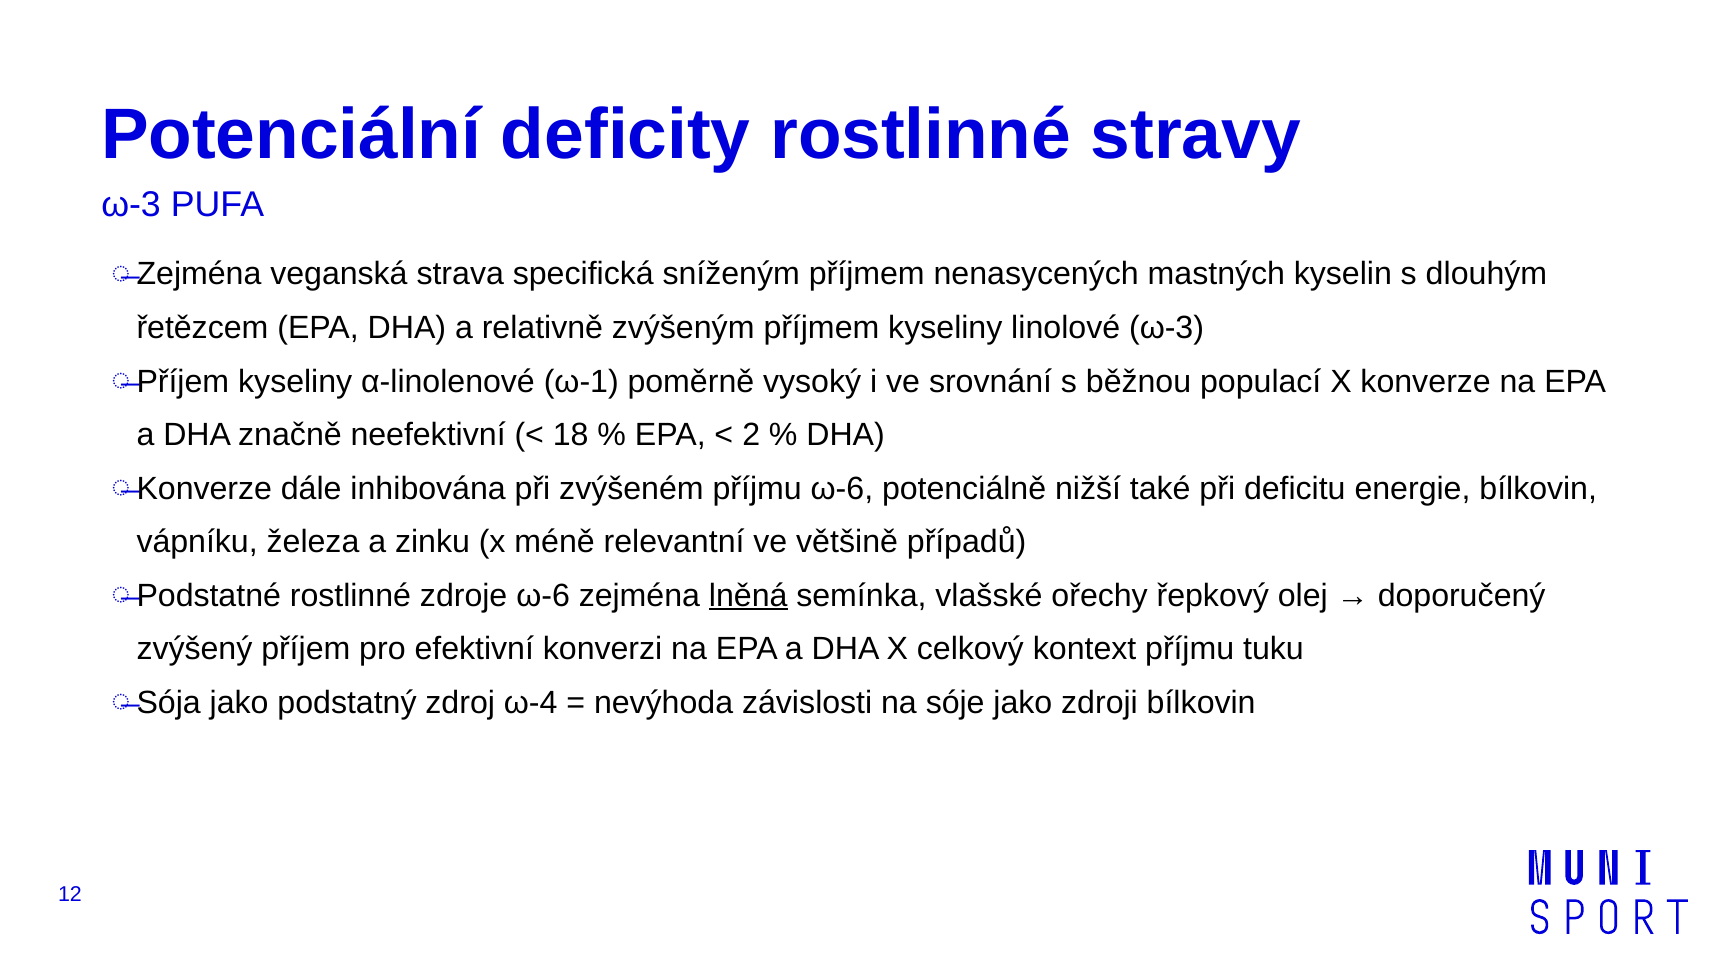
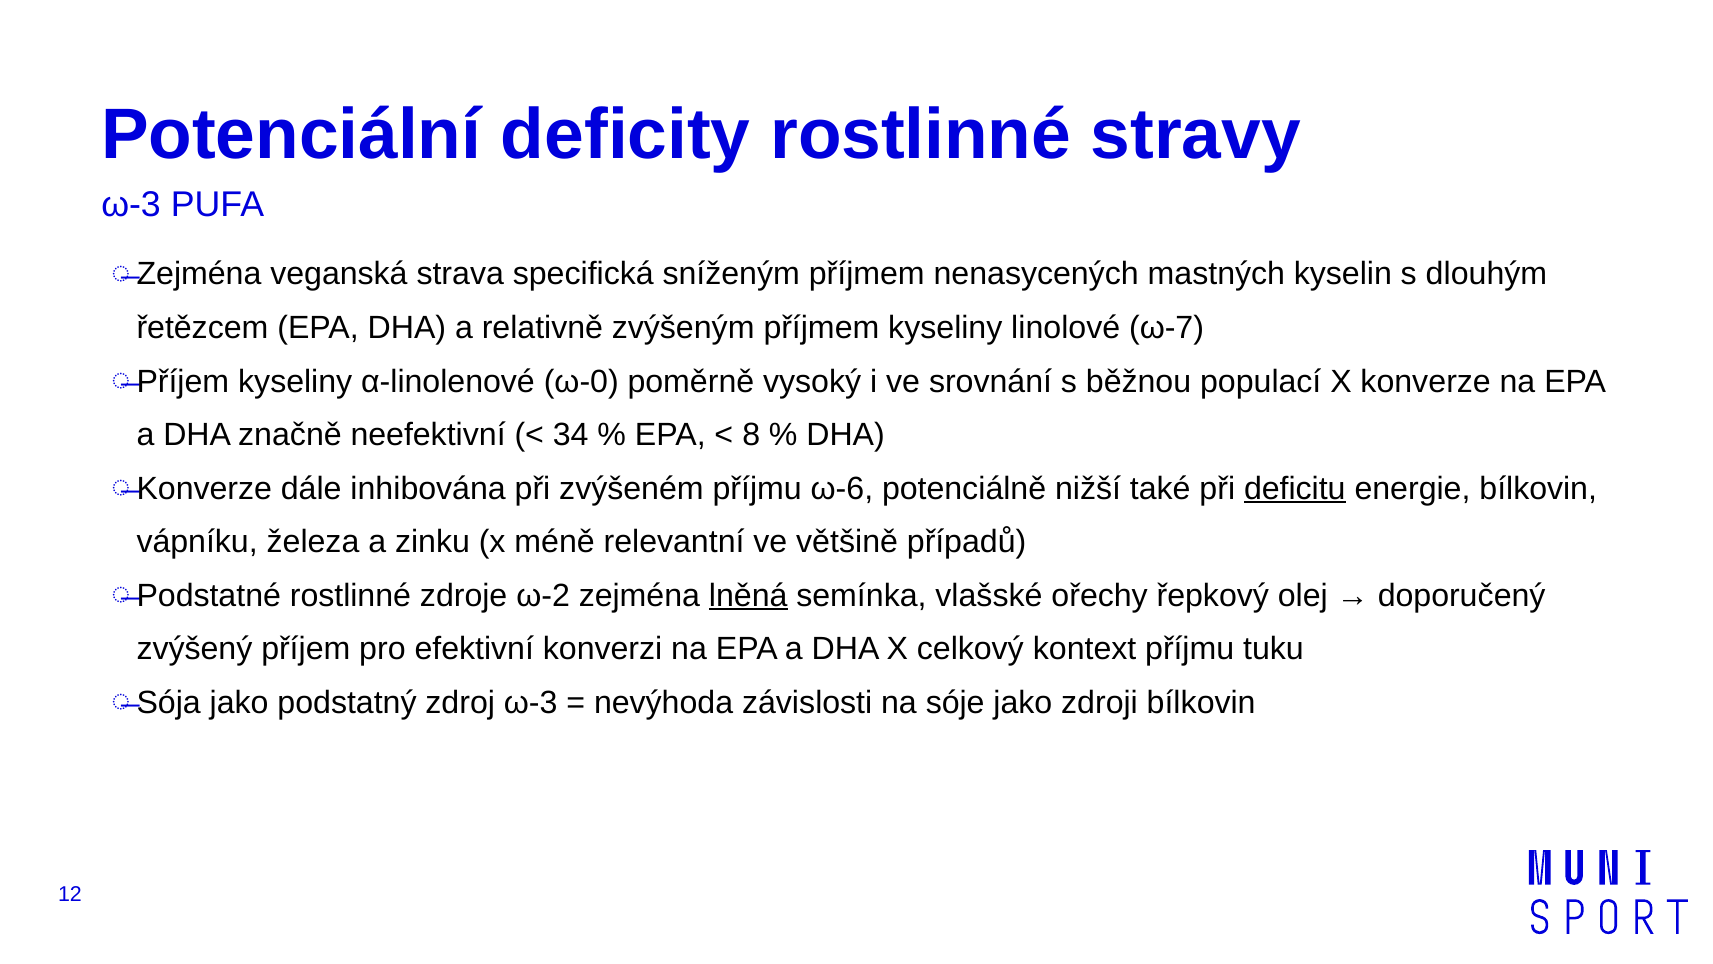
linolové ω-3: ω-3 -> ω-7 (1167, 328)
ω-1: ω-1 -> ω-0 (581, 381)
18: 18 -> 34 (571, 435)
2: 2 -> 8 (751, 435)
deficitu underline: none -> present (1295, 488)
zdroje ω-6: ω-6 -> ω-2 (543, 595)
zdroj ω-4: ω-4 -> ω-3 (531, 702)
